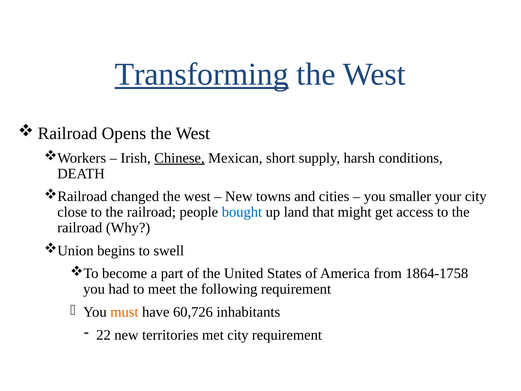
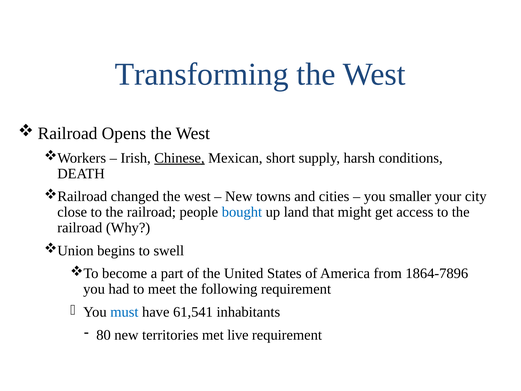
Transforming underline: present -> none (202, 74)
1864-1758: 1864-1758 -> 1864-7896 (437, 273)
must colour: orange -> blue (124, 312)
60,726: 60,726 -> 61,541 (193, 312)
22: 22 -> 80 (104, 335)
met city: city -> live (238, 335)
